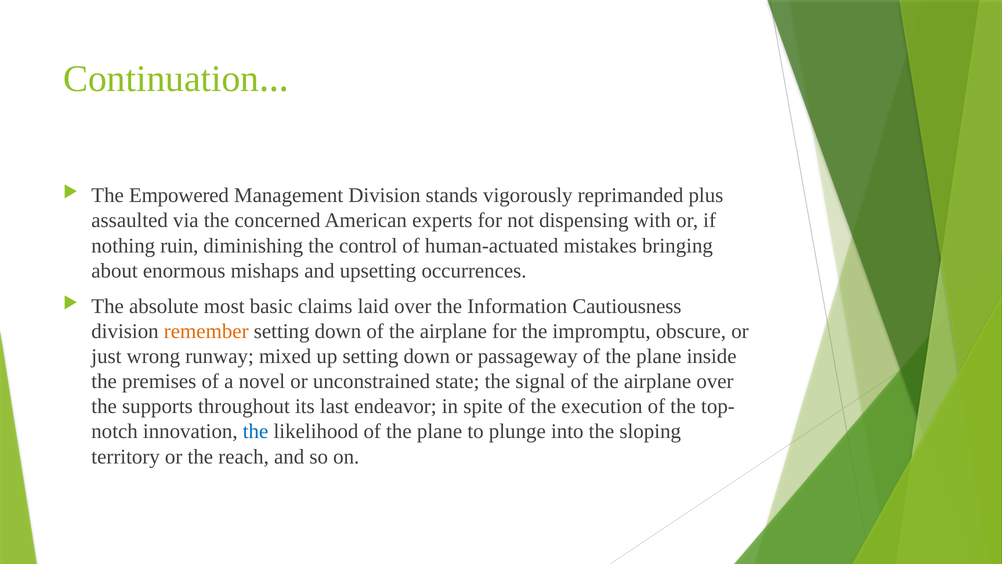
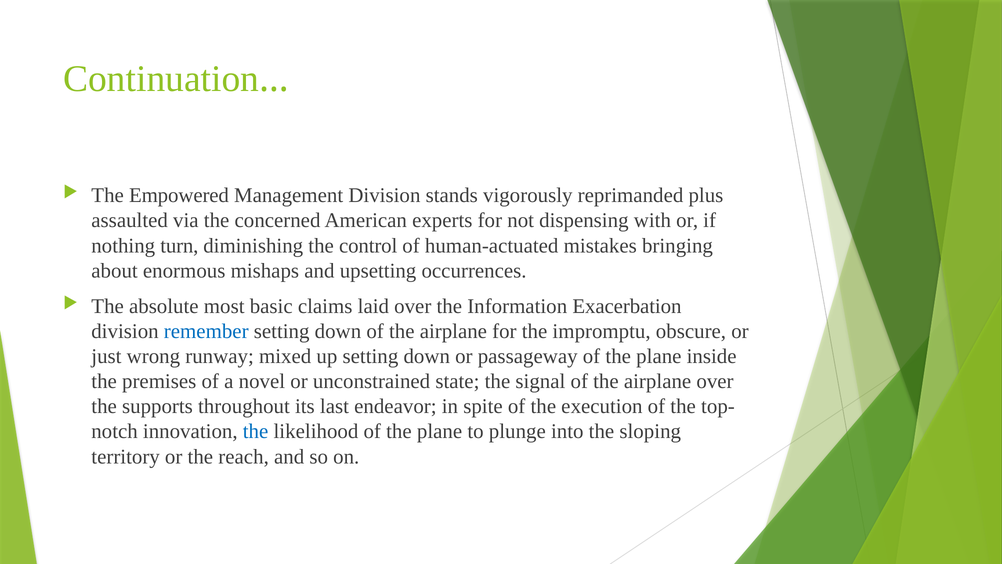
ruin: ruin -> turn (179, 245)
Cautiousness: Cautiousness -> Exacerbation (627, 306)
remember colour: orange -> blue (206, 331)
